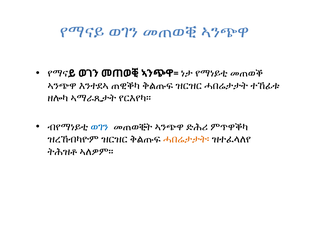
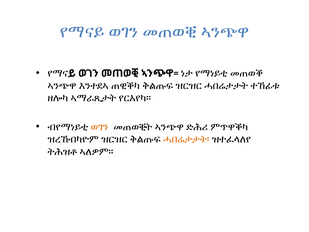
ወገን colour: blue -> orange (99, 127)
